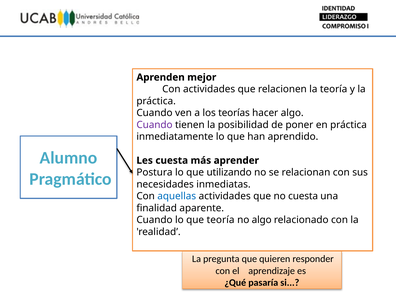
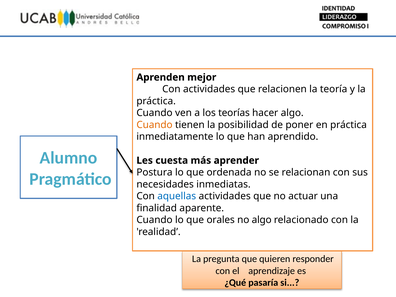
Cuando colour: purple -> orange (154, 125)
utilizando: utilizando -> ordenada (229, 172)
no cuesta: cuesta -> actuar (303, 196)
que teoría: teoría -> orales (221, 220)
